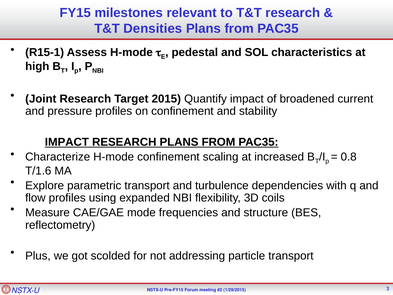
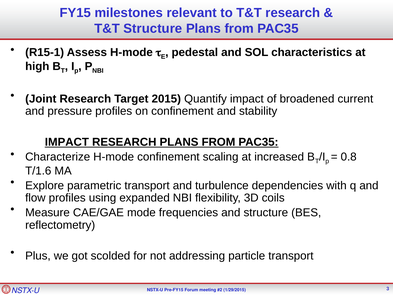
T&T Densities: Densities -> Structure (153, 28)
